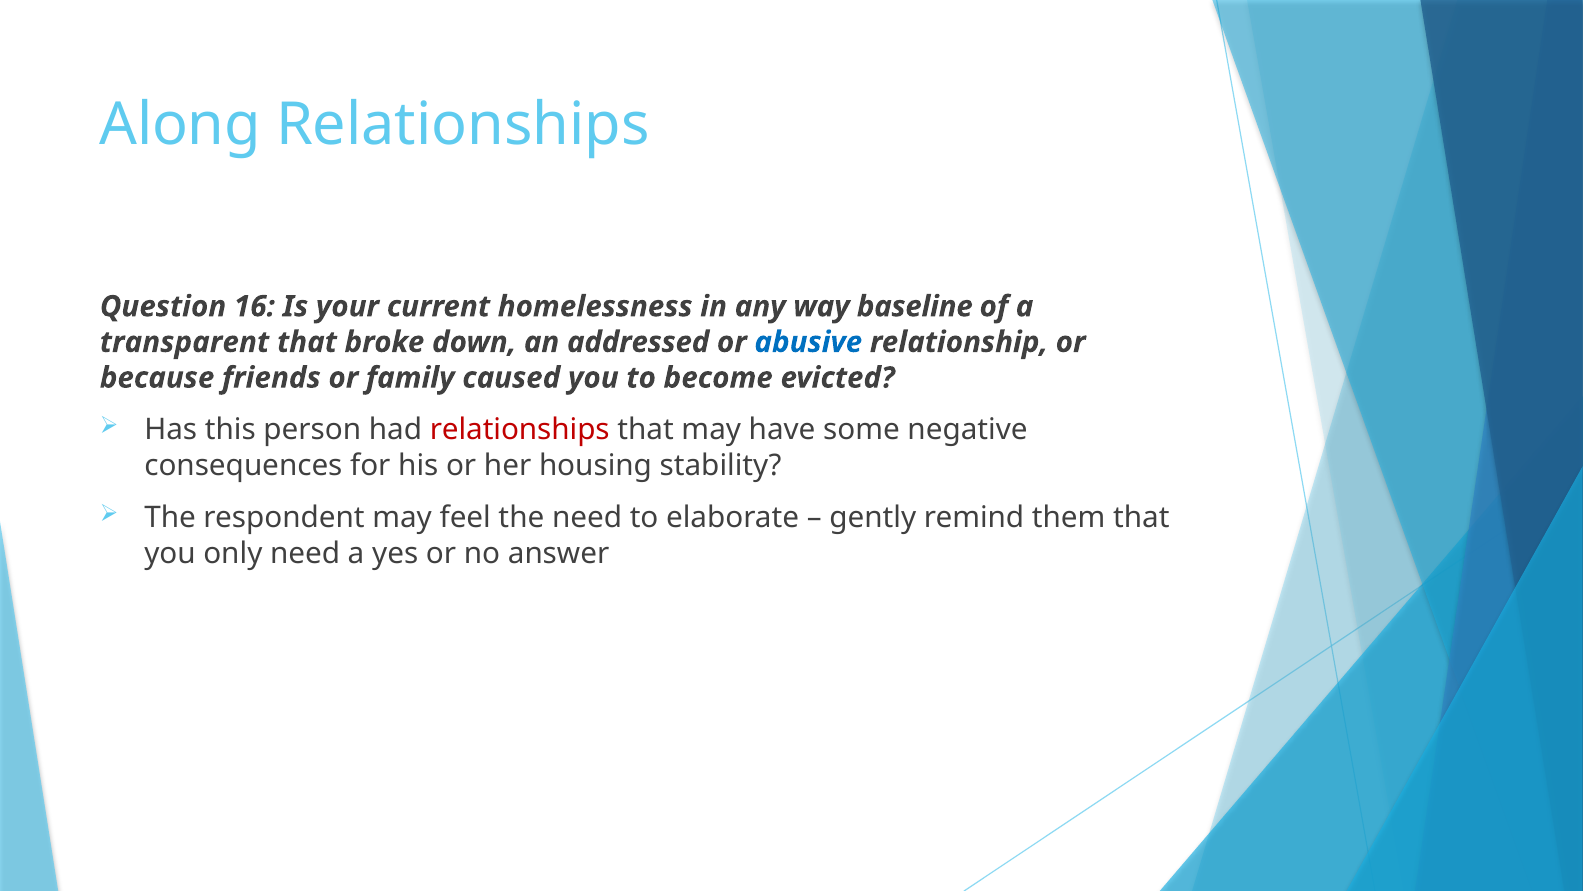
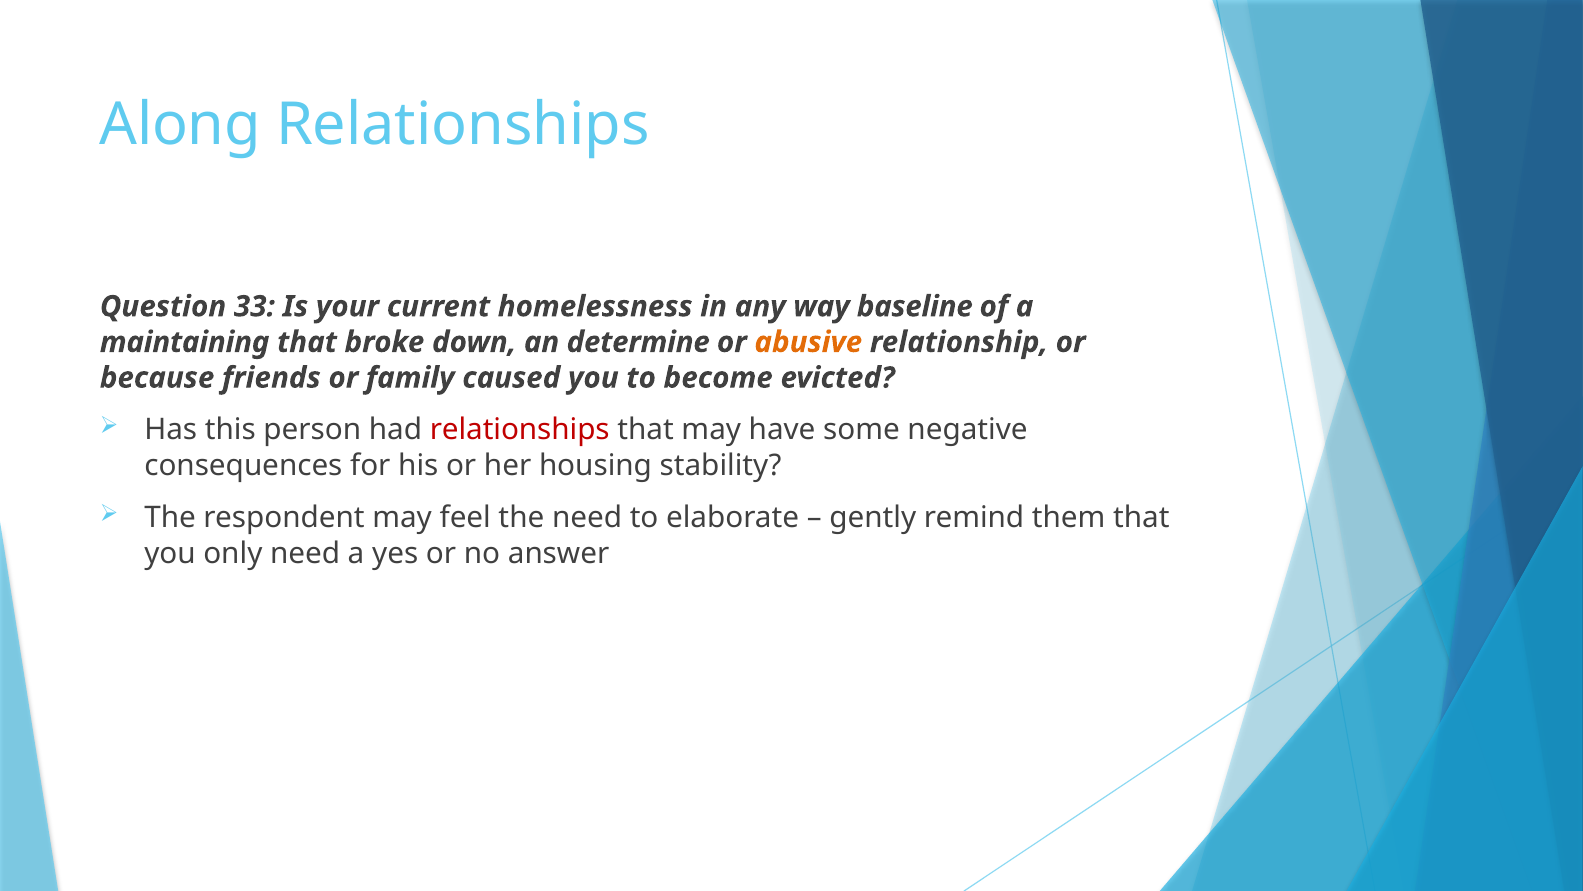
16: 16 -> 33 (254, 306)
transparent: transparent -> maintaining (185, 342)
addressed: addressed -> determine (638, 342)
abusive colour: blue -> orange (808, 342)
